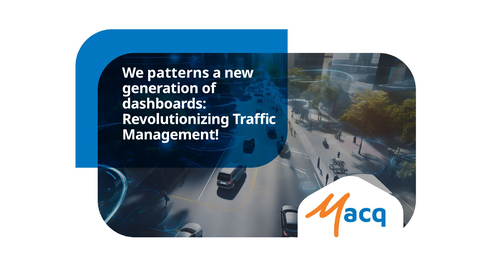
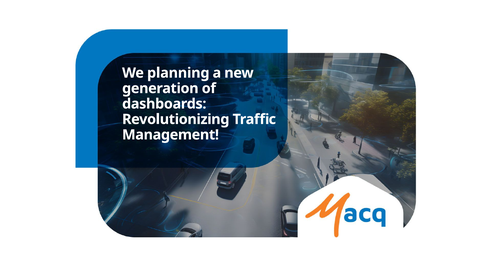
patterns: patterns -> planning (178, 73)
